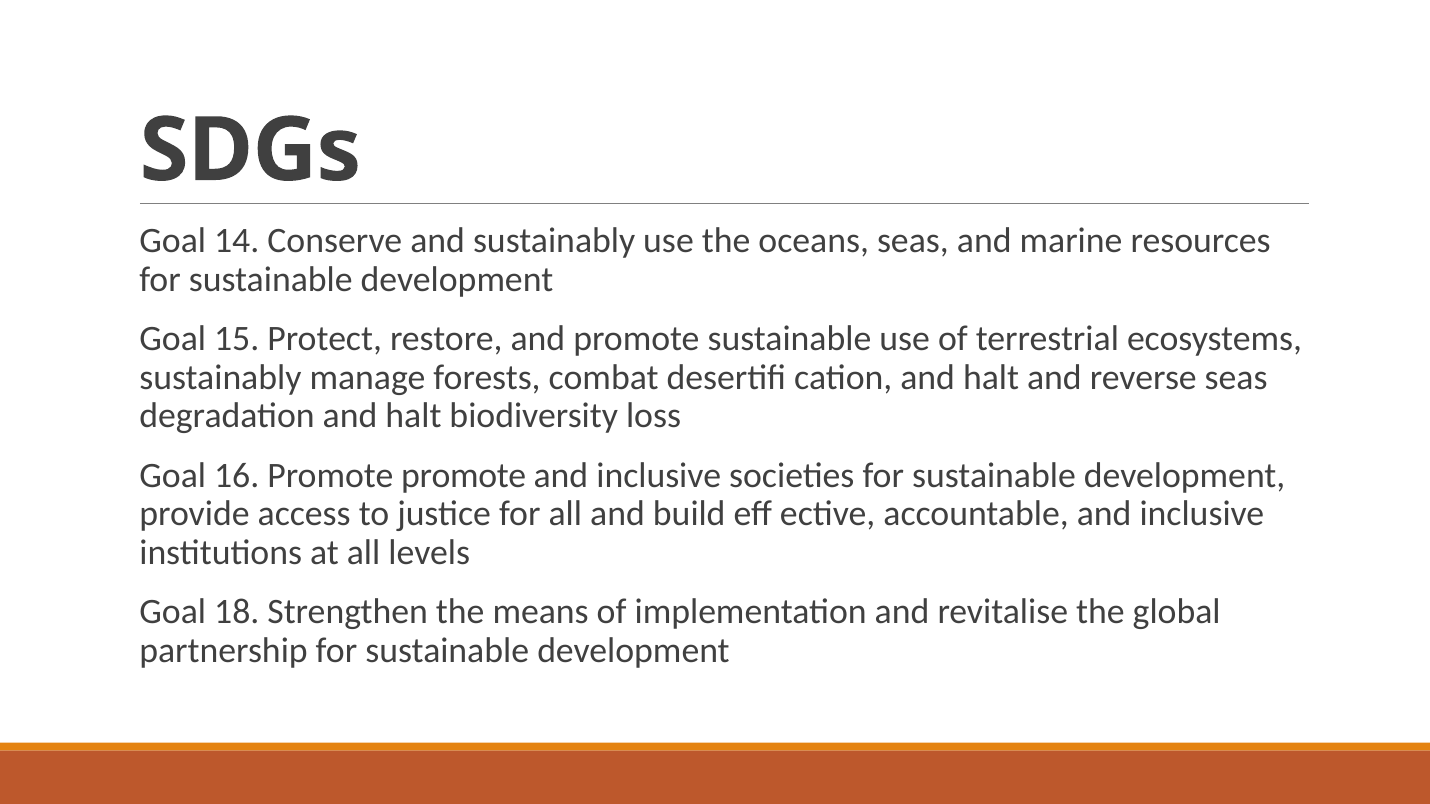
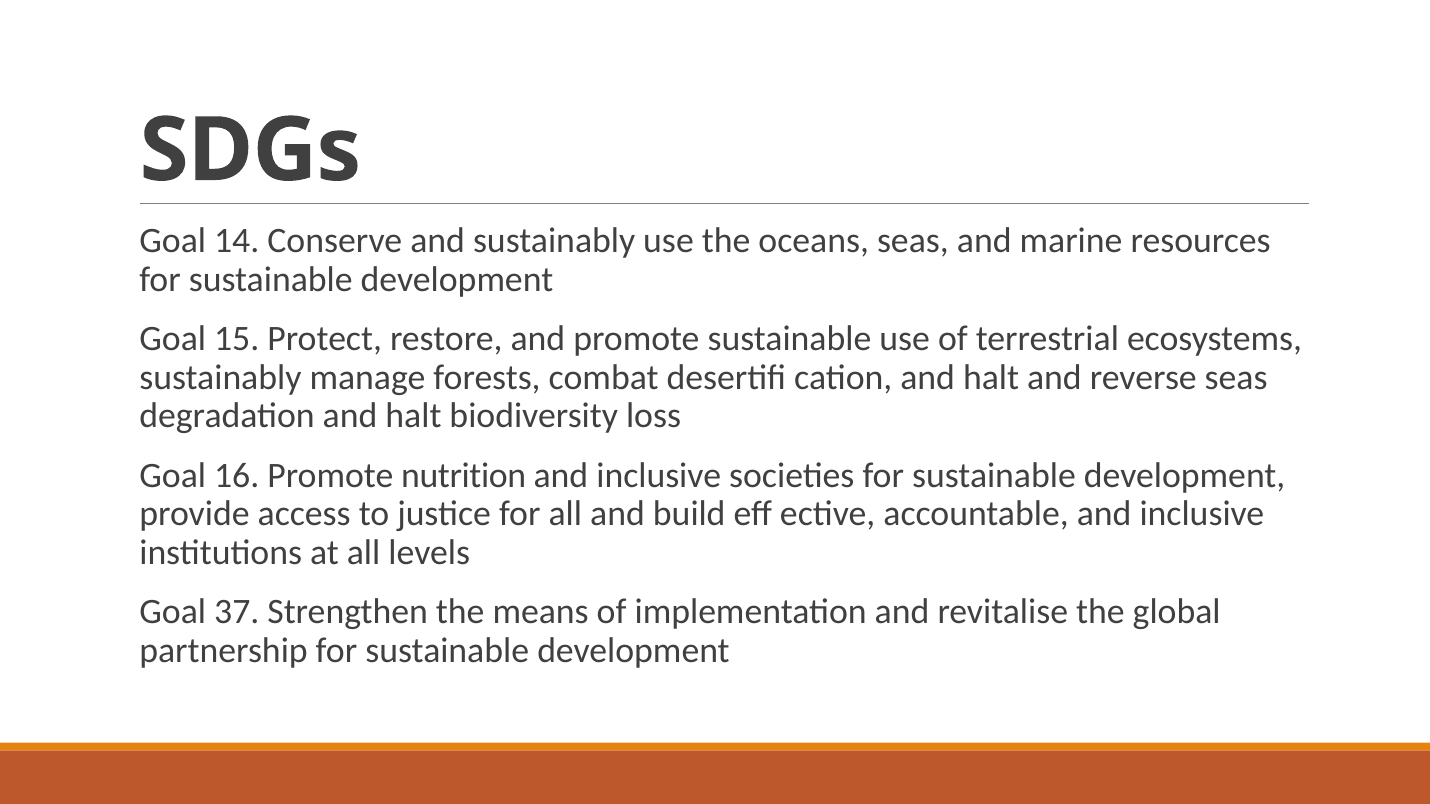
Promote promote: promote -> nutrition (464, 476)
18: 18 -> 37 (237, 612)
